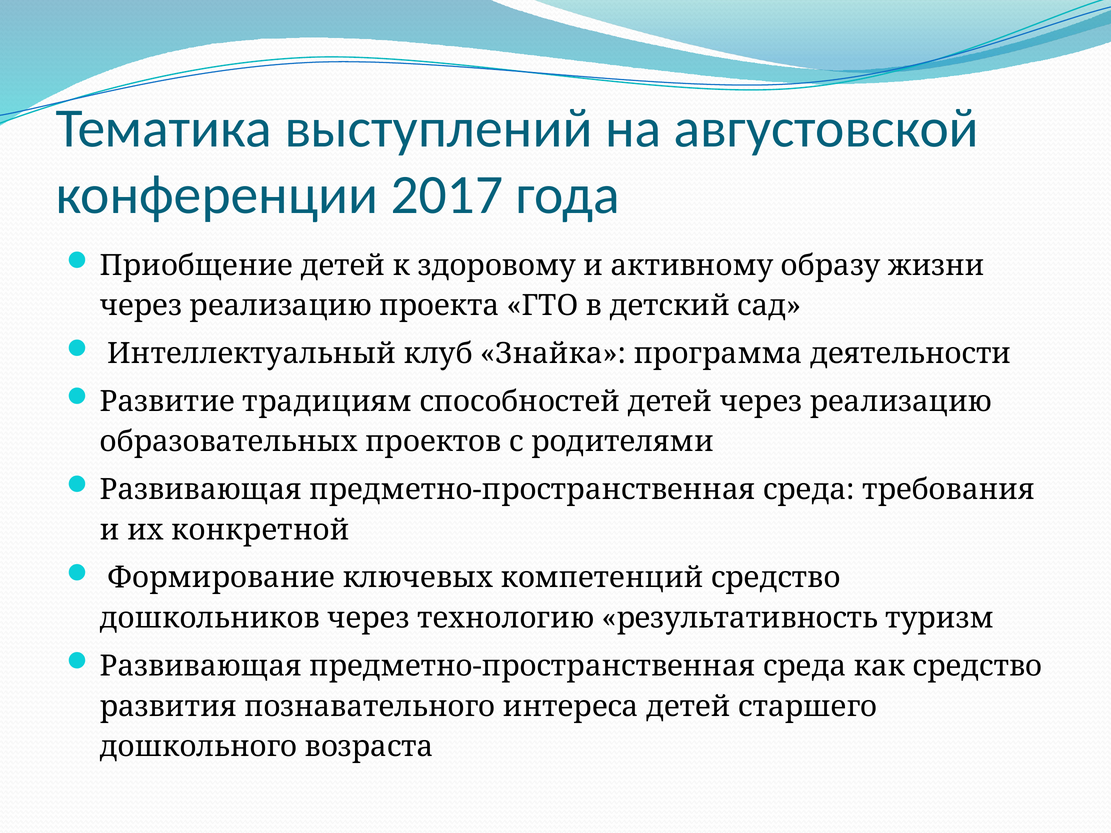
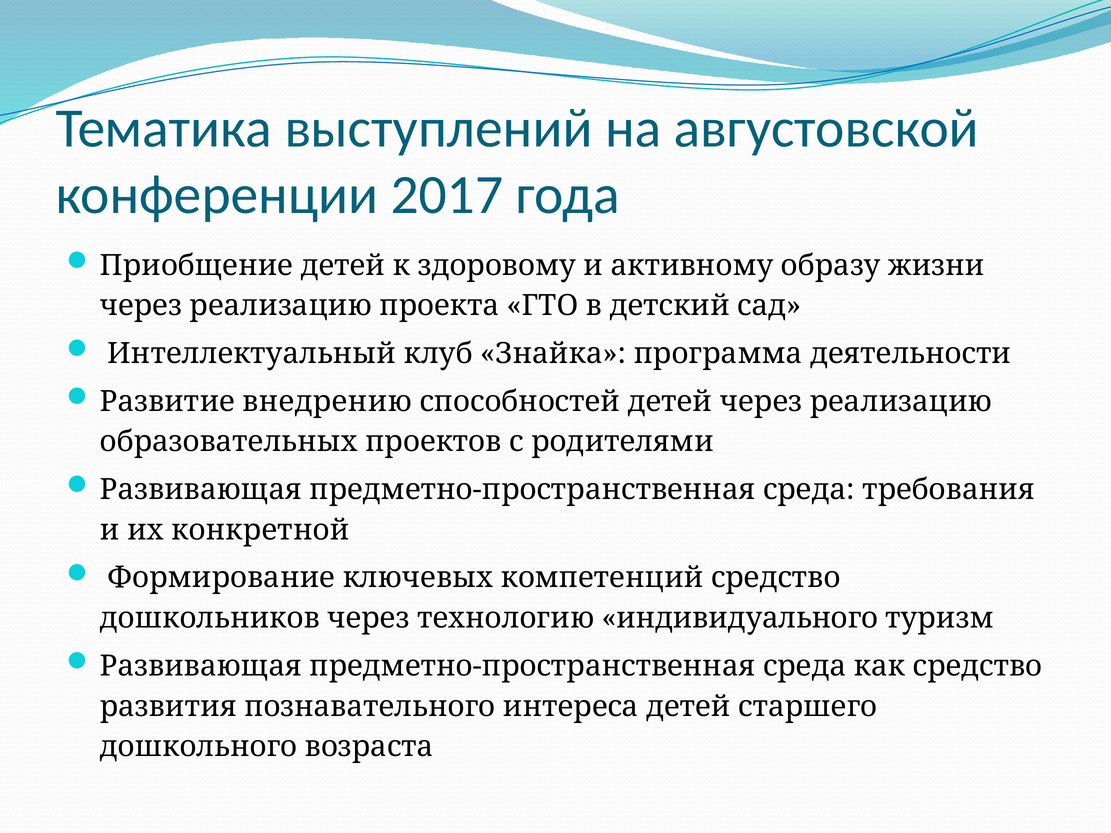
традициям: традициям -> внедрению (327, 402)
результативность: результативность -> индивидуального (740, 618)
